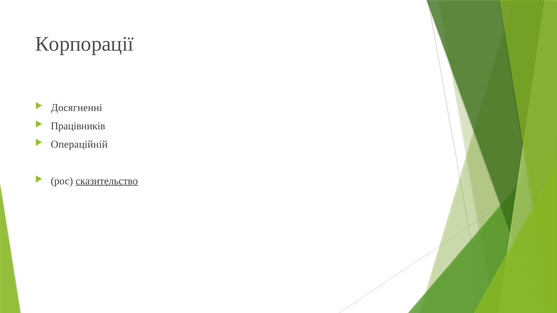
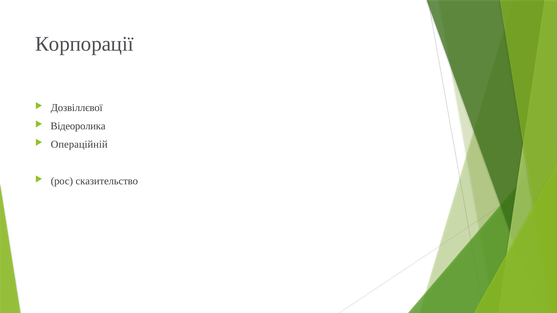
Досягненні: Досягненні -> Дозвіллєвої (77, 108)
Працівників: Працівників -> Відеоролика (78, 126)
сказительство underline: present -> none (107, 181)
